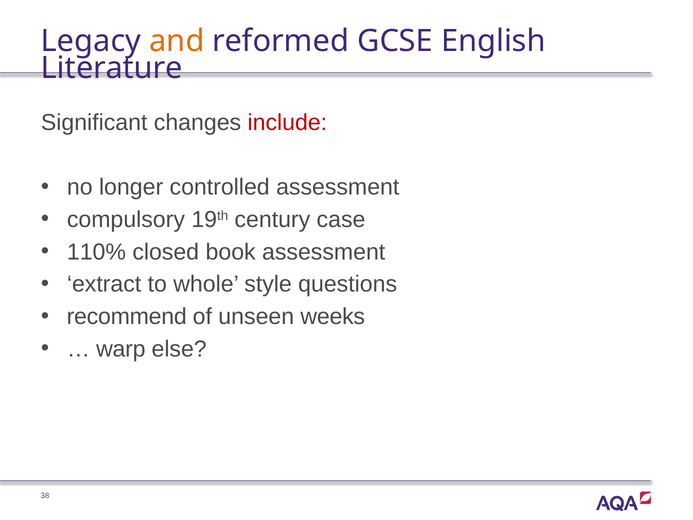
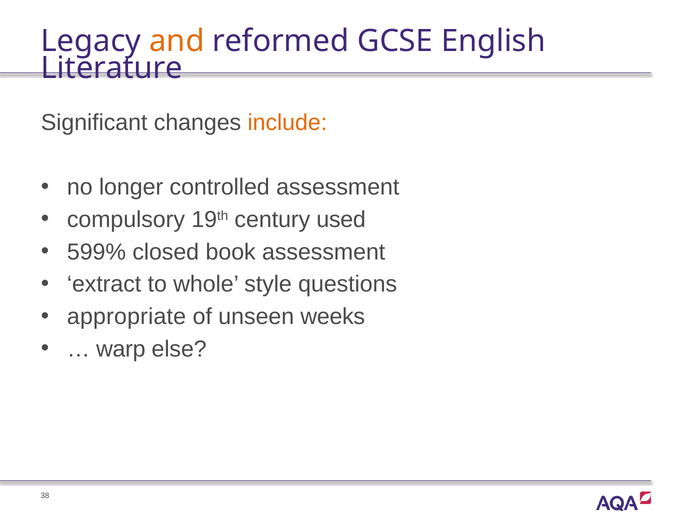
include colour: red -> orange (287, 123)
case: case -> used (341, 220)
110%: 110% -> 599% (96, 252)
recommend: recommend -> appropriate (126, 317)
